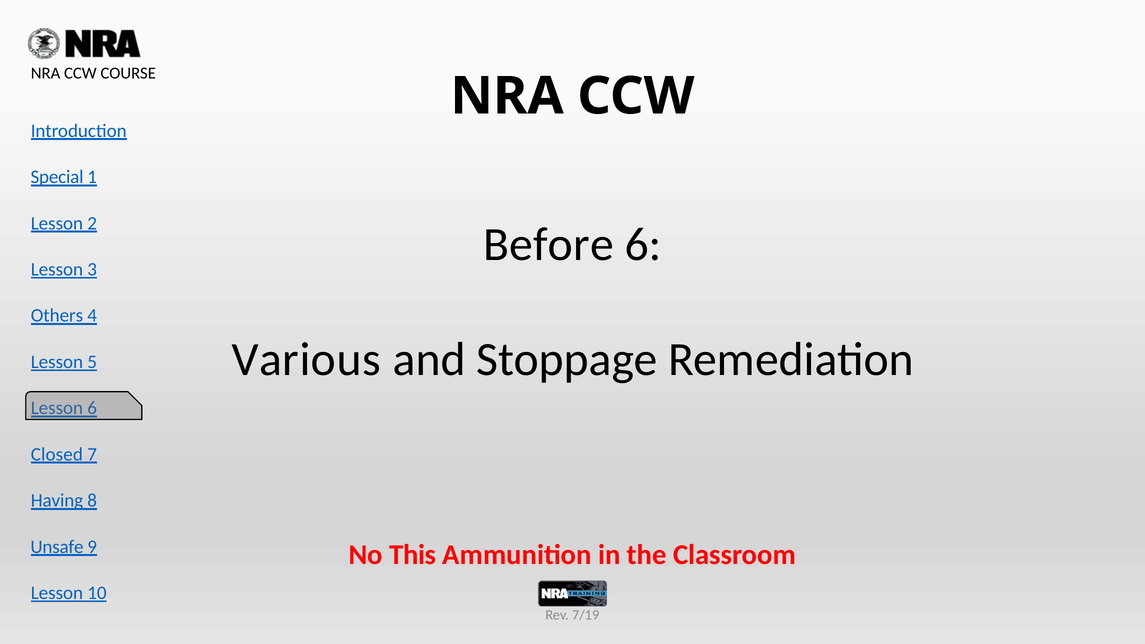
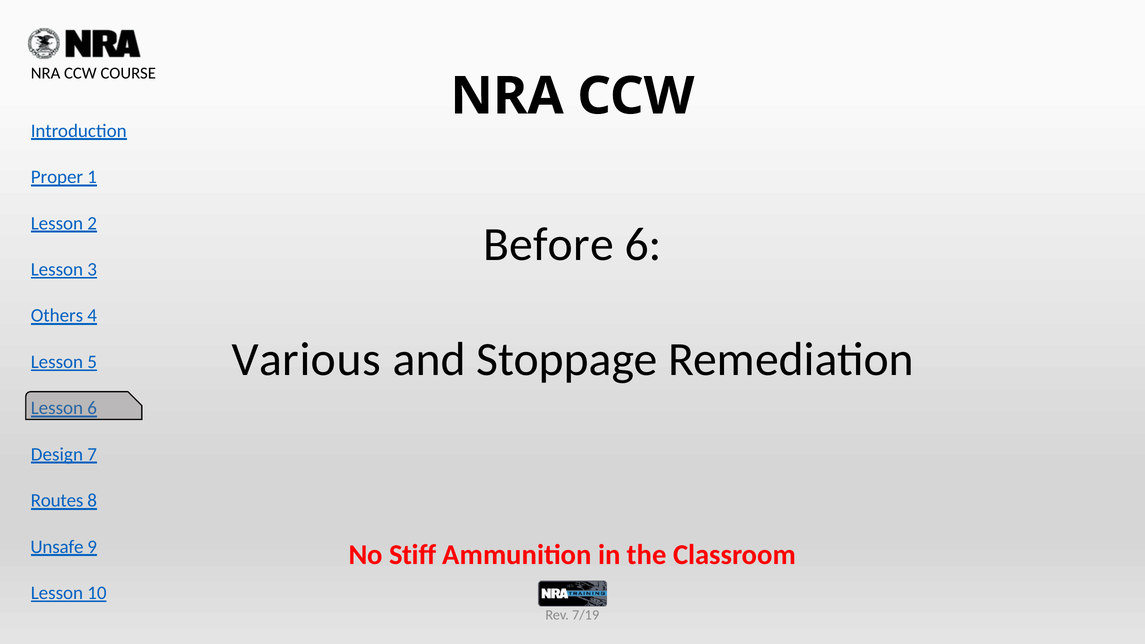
Special: Special -> Proper (57, 177)
Closed: Closed -> Design (57, 454)
Having: Having -> Routes (57, 501)
This: This -> Stiff (413, 555)
